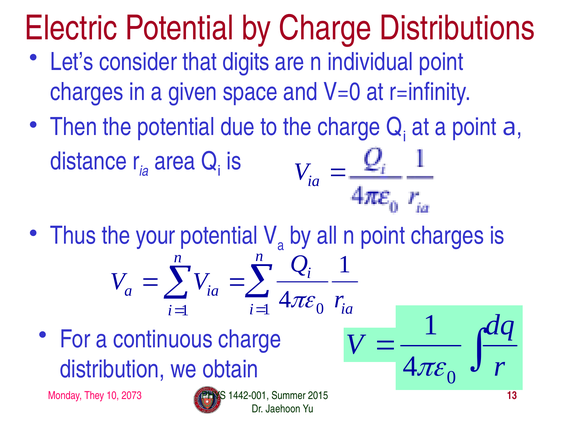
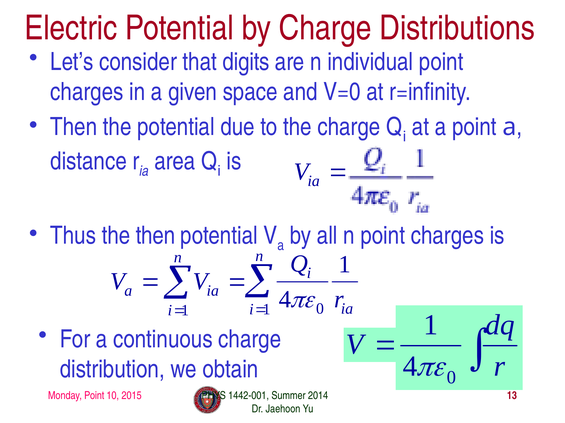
the your: your -> then (155, 236)
Monday They: They -> Point (94, 396)
2073: 2073 -> 2015 (132, 396)
2015: 2015 -> 2014 (318, 396)
